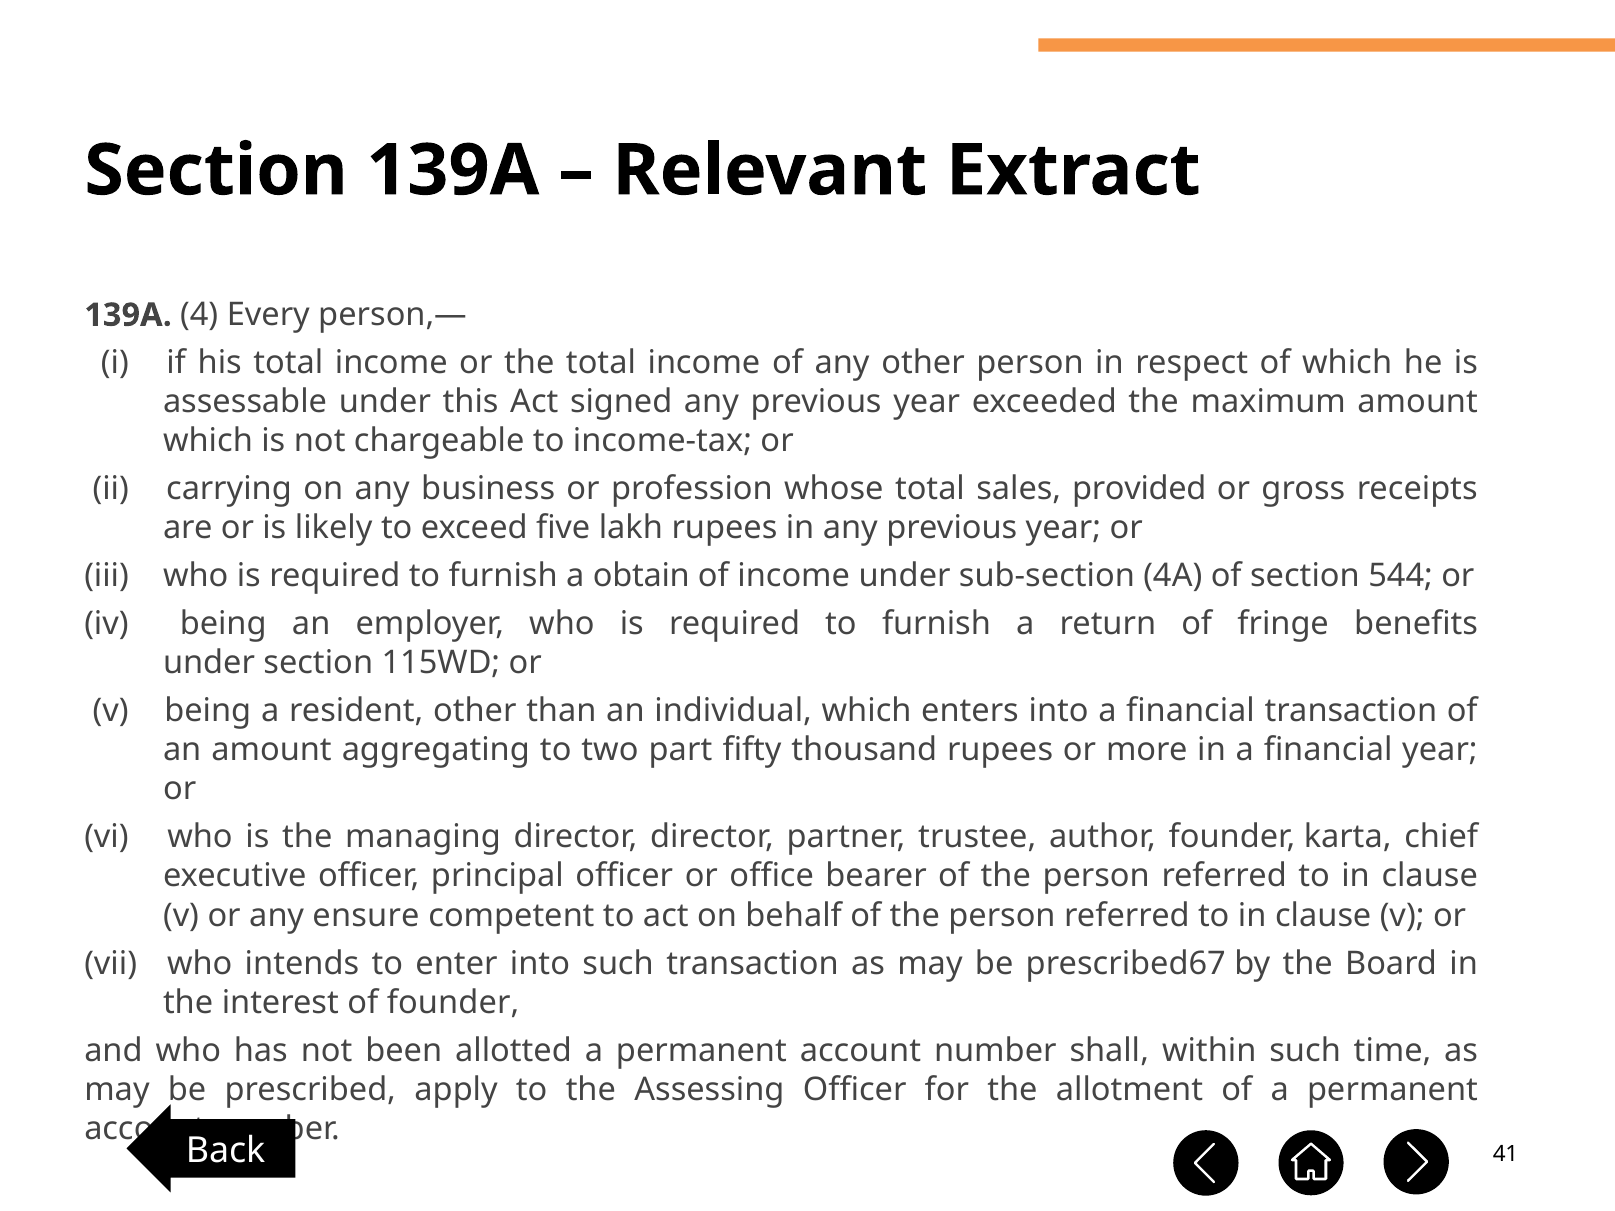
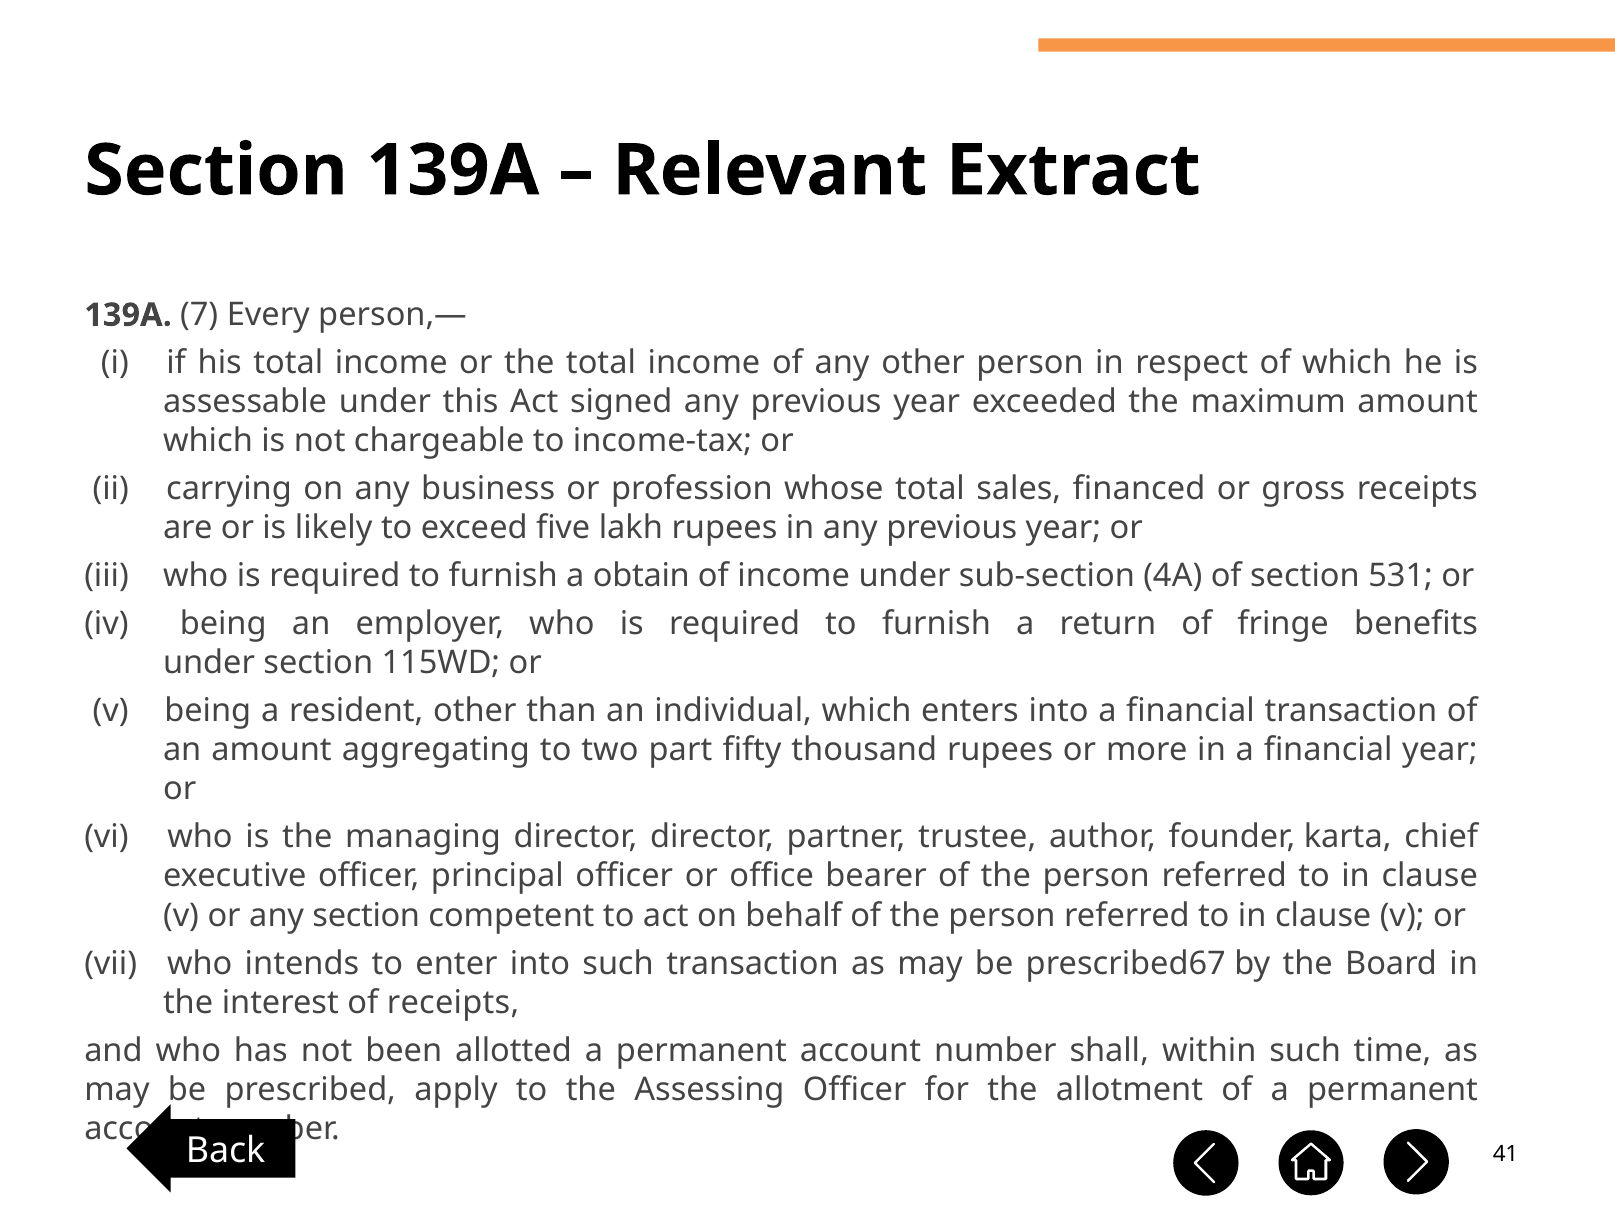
4: 4 -> 7 (199, 315)
provided: provided -> financed (1139, 489)
544: 544 -> 531 (1401, 576)
any ensure: ensure -> section (366, 915)
of founder: founder -> receipts (453, 1003)
